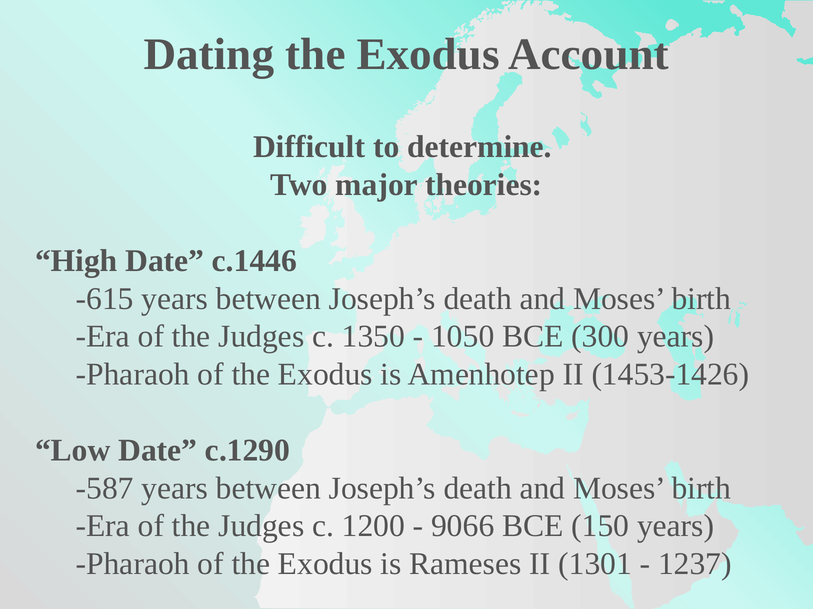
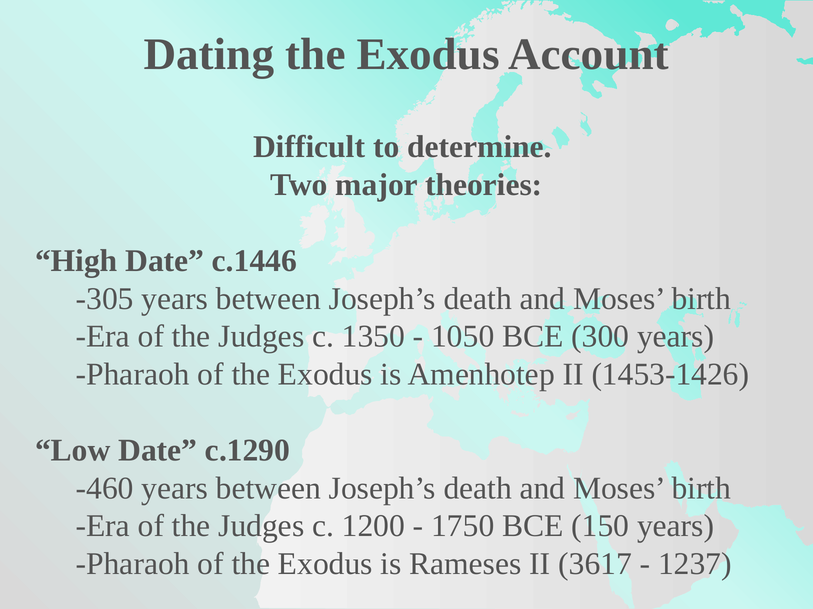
-615: -615 -> -305 (105, 299)
-587: -587 -> -460 (105, 489)
9066: 9066 -> 1750 (463, 527)
1301: 1301 -> 3617 (595, 565)
